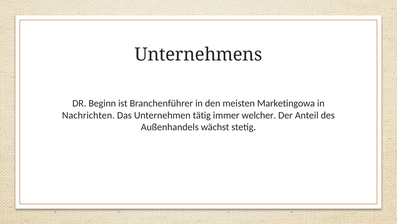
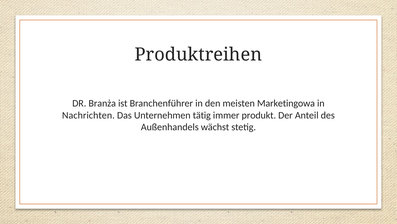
Unternehmens: Unternehmens -> Produktreihen (198, 54)
Beginn: Beginn -> Branża (102, 103)
welcher: welcher -> produkt (259, 115)
